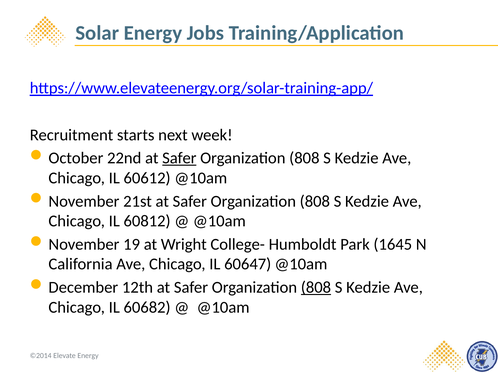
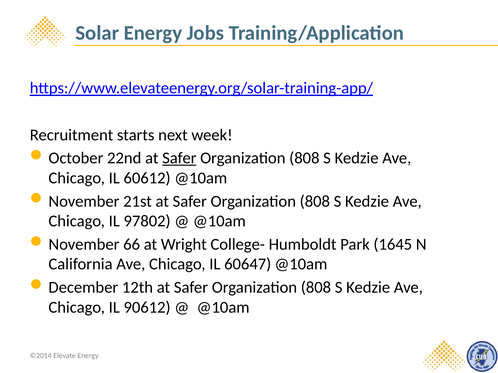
60812: 60812 -> 97802 (147, 221)
19: 19 -> 66 (132, 245)
808 underline: present -> none (316, 288)
60682: 60682 -> 90612 (147, 308)
